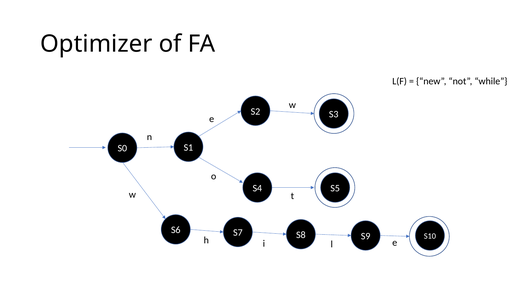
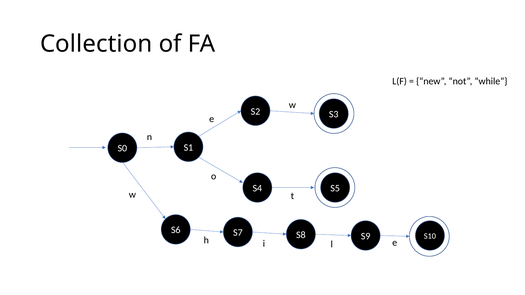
Optimizer: Optimizer -> Collection (96, 44)
